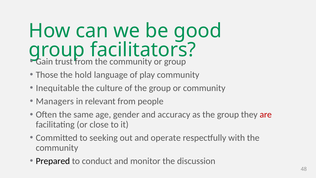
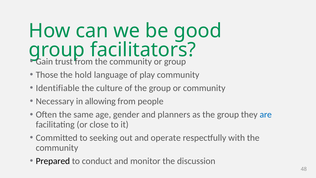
Inequitable: Inequitable -> Identifiable (58, 88)
Managers: Managers -> Necessary (55, 101)
relevant: relevant -> allowing (100, 101)
accuracy: accuracy -> planners (174, 114)
are colour: red -> blue (266, 114)
